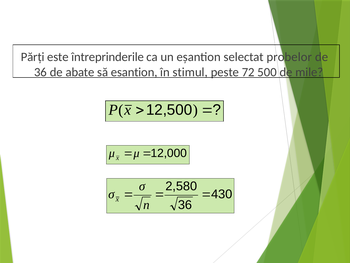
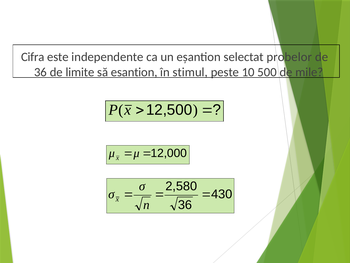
Părți: Părți -> Cifra (33, 57)
întreprinderile: întreprinderile -> independente (107, 57)
abate: abate -> limite (80, 72)
72: 72 -> 10 (248, 72)
